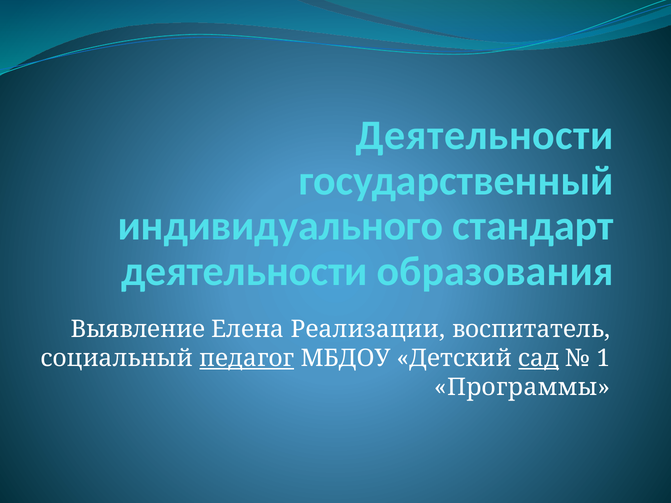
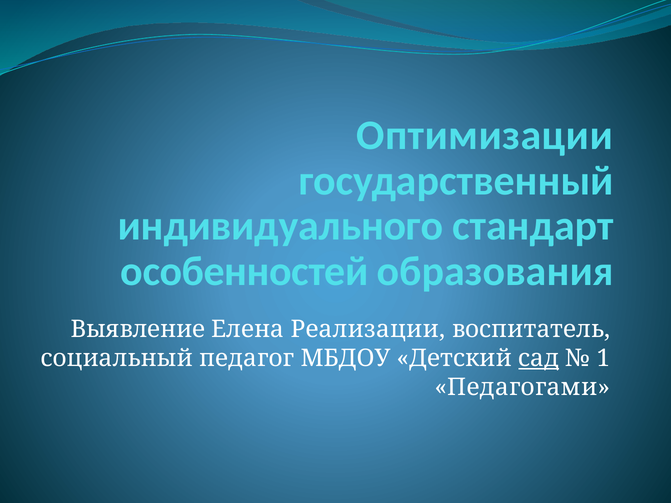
Деятельности: Деятельности -> Оптимизации (485, 135)
деятельности: деятельности -> особенностей (244, 271)
педагог underline: present -> none (247, 358)
Программы: Программы -> Педагогами (522, 387)
